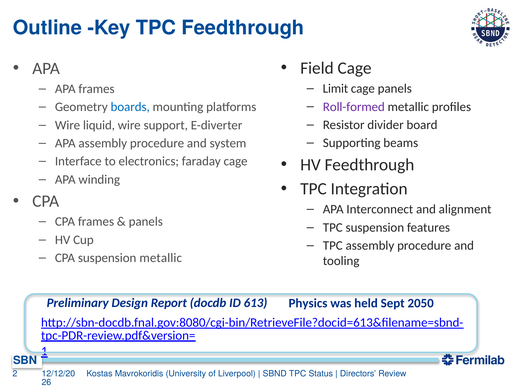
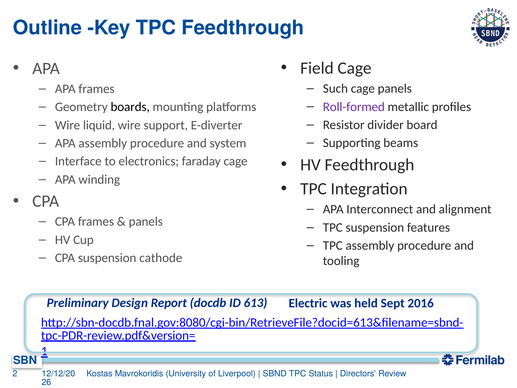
Limit: Limit -> Such (335, 89)
boards colour: blue -> black (130, 107)
suspension metallic: metallic -> cathode (161, 258)
Physics: Physics -> Electric (308, 303)
2050: 2050 -> 2016 (421, 303)
